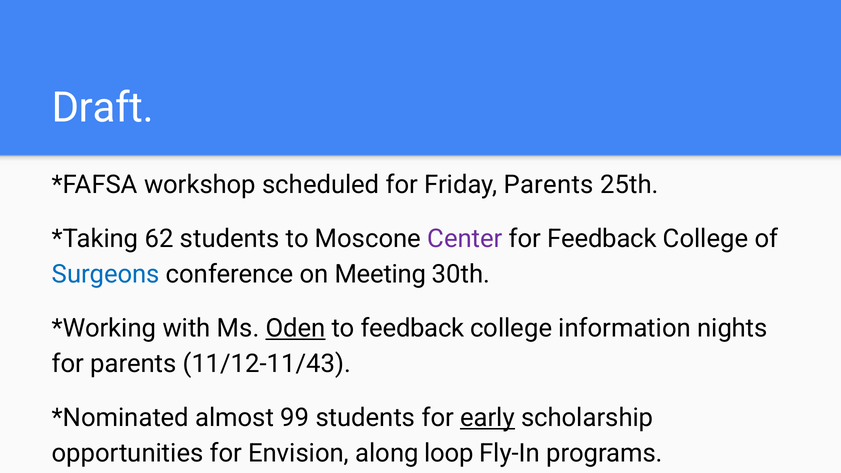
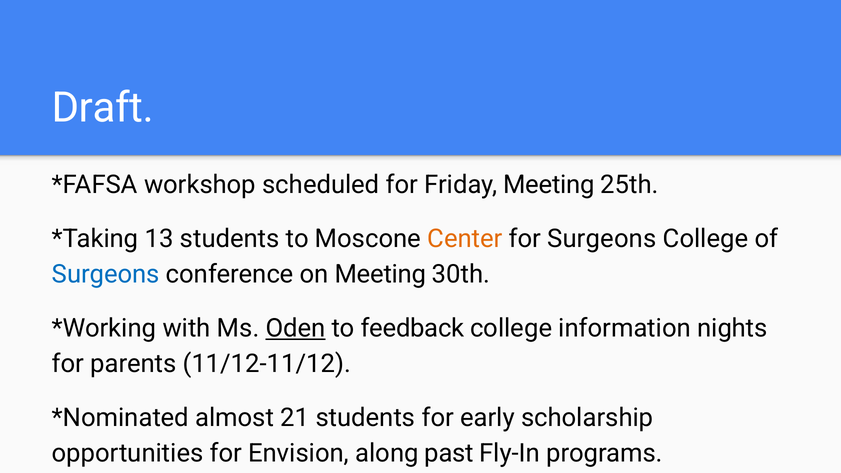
Friday Parents: Parents -> Meeting (549, 185)
62: 62 -> 13 (159, 239)
Center colour: purple -> orange (465, 239)
for Feedback: Feedback -> Surgeons (602, 239)
11/12-11/43: 11/12-11/43 -> 11/12-11/12 (267, 364)
99: 99 -> 21 (295, 418)
early underline: present -> none (487, 418)
loop: loop -> past (449, 453)
